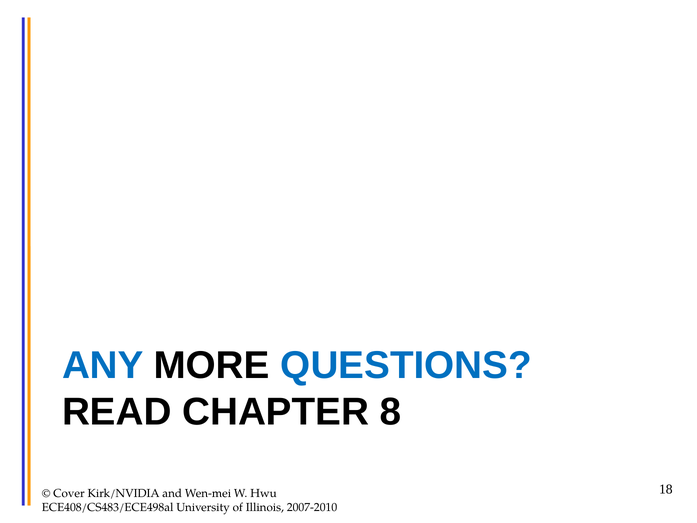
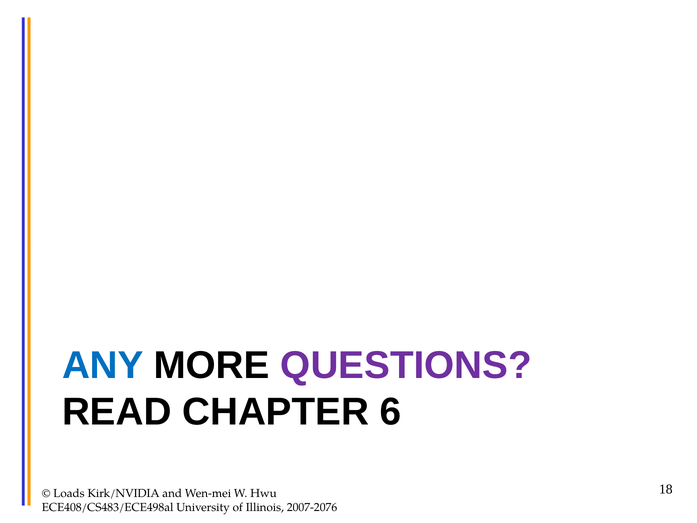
QUESTIONS colour: blue -> purple (406, 365)
8: 8 -> 6 (391, 412)
Cover: Cover -> Loads (69, 493)
2007-2010: 2007-2010 -> 2007-2076 (312, 507)
